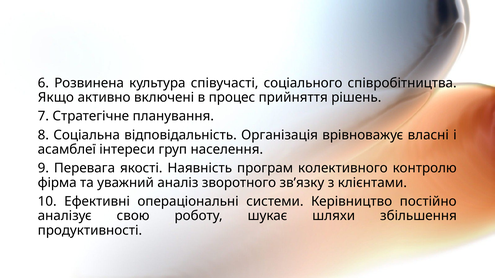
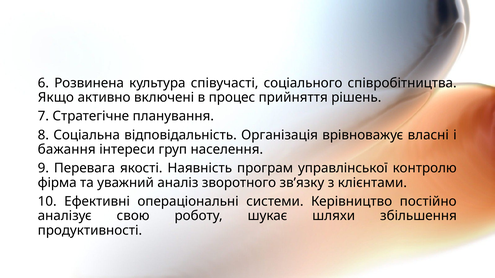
асамблеї: асамблеї -> бажання (67, 150)
колективного: колективного -> управлінської (343, 168)
